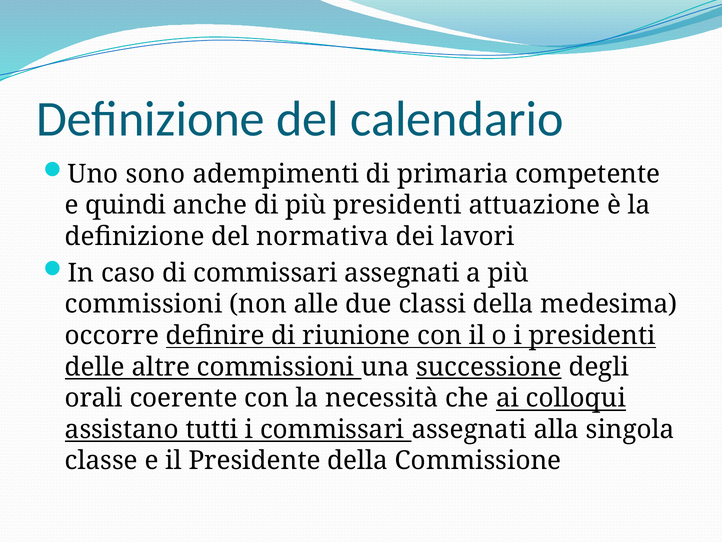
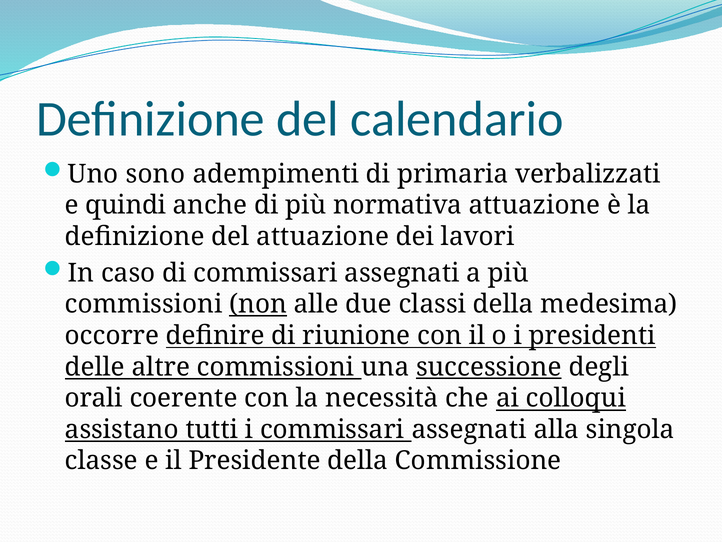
competente: competente -> verbalizzati (588, 174)
più presidenti: presidenti -> normativa (398, 205)
del normativa: normativa -> attuazione (323, 236)
non underline: none -> present (258, 304)
